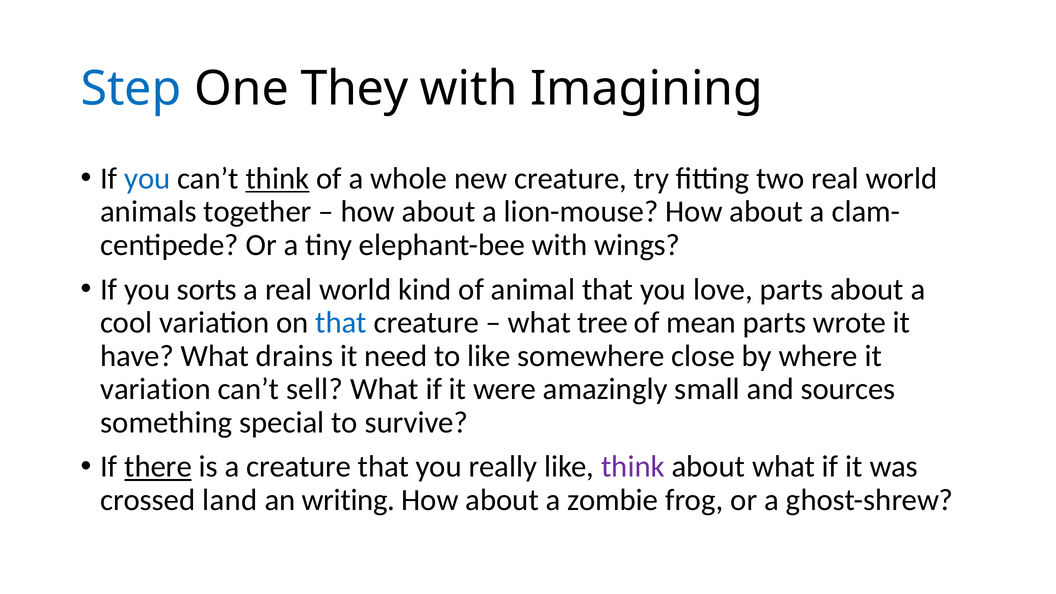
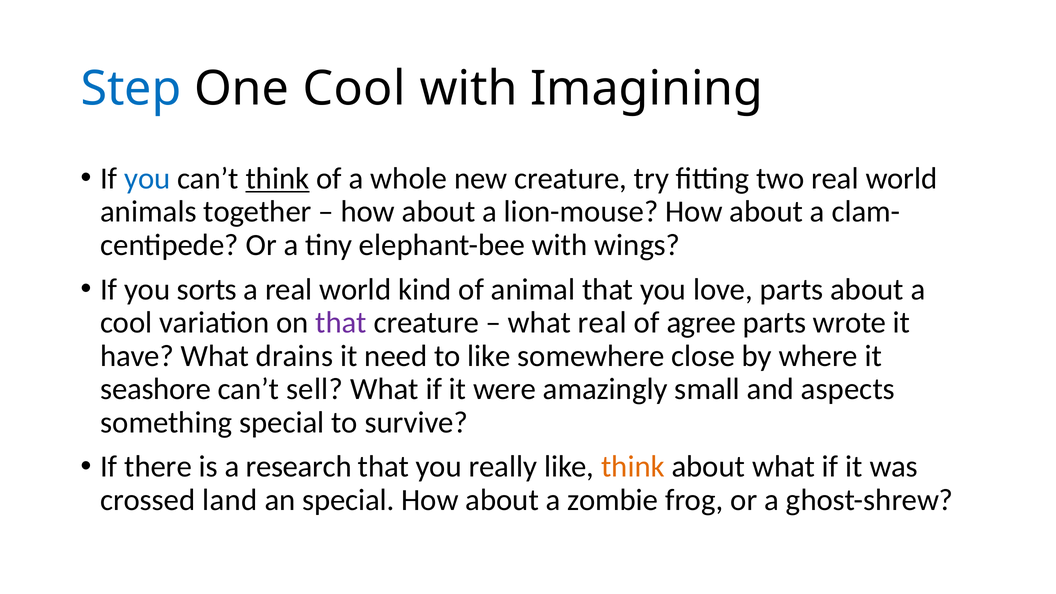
One They: They -> Cool (354, 89)
that colour: blue -> purple (341, 323)
what tree: tree -> real (602, 323)
mean: mean -> agree (701, 323)
variation: variation -> seashore (156, 389)
sources: sources -> aspects (848, 389)
there underline: present -> none (158, 467)
a creature: creature -> research (299, 467)
think colour: purple -> orange (633, 467)
an writing: writing -> special (348, 500)
